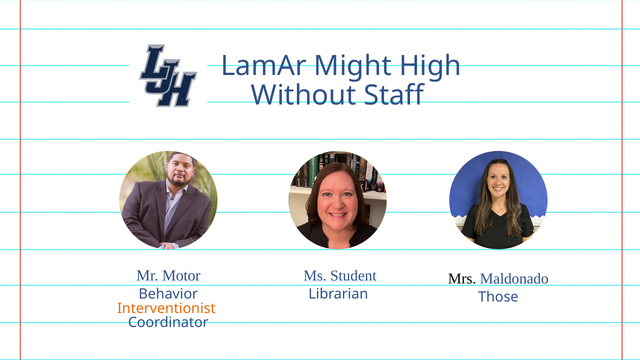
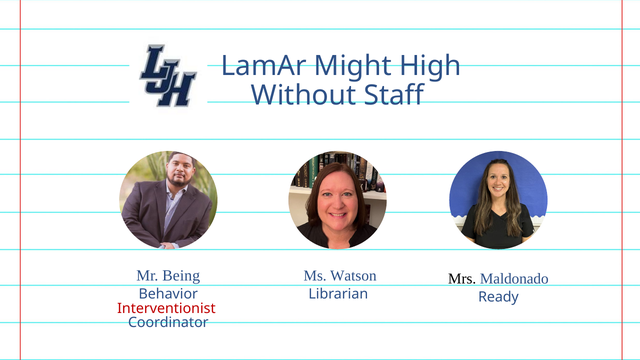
Motor: Motor -> Being (181, 276)
Student: Student -> Watson (353, 276)
Those: Those -> Ready (498, 297)
Interventionist colour: orange -> red (166, 308)
